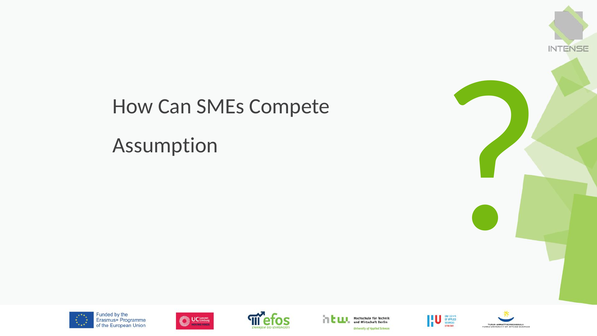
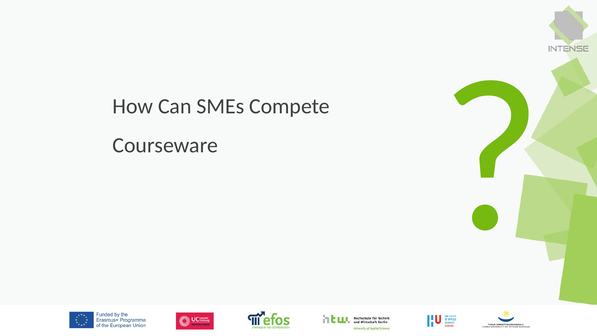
Assumption: Assumption -> Courseware (165, 145)
